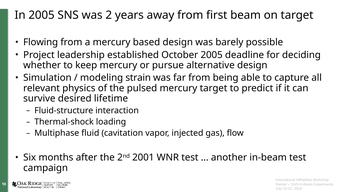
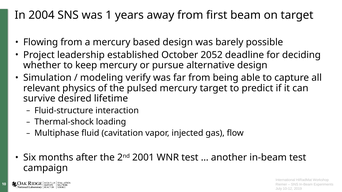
In 2005: 2005 -> 2004 (42, 15)
2: 2 -> 1 (109, 15)
October 2005: 2005 -> 2052 (212, 55)
strain: strain -> verify (138, 78)
